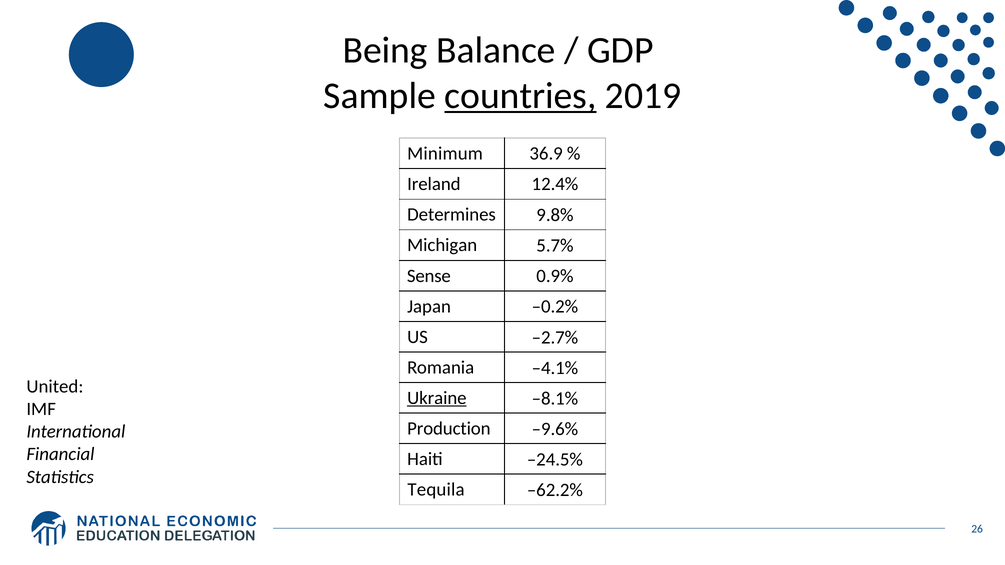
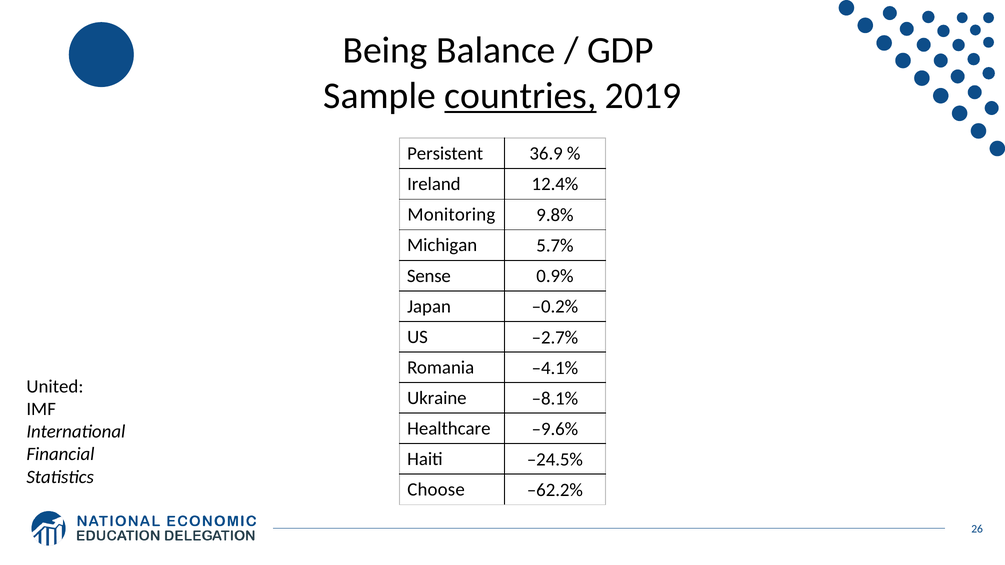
Minimum: Minimum -> Persistent (445, 154)
Determines: Determines -> Monitoring (451, 215)
Ukraine underline: present -> none (437, 398)
Production: Production -> Healthcare (449, 429)
Tequila: Tequila -> Choose (436, 490)
